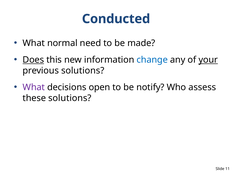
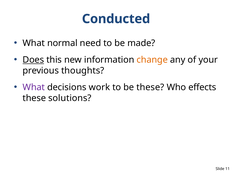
change colour: blue -> orange (152, 60)
your underline: present -> none (208, 60)
previous solutions: solutions -> thoughts (83, 71)
open: open -> work (99, 87)
be notify: notify -> these (150, 87)
assess: assess -> effects (202, 87)
